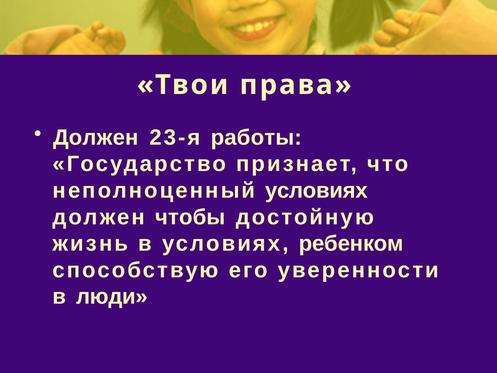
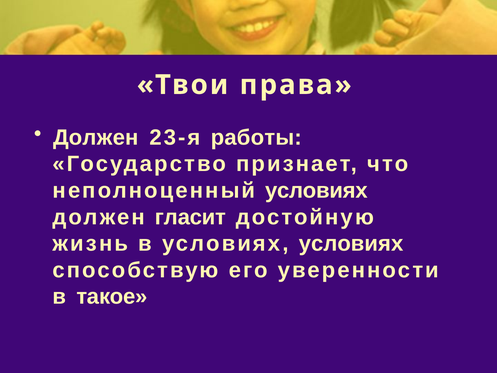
чтобы: чтобы -> гласит (190, 217)
условиях ребенком: ребенком -> условиях (351, 243)
люди: люди -> такое (112, 296)
